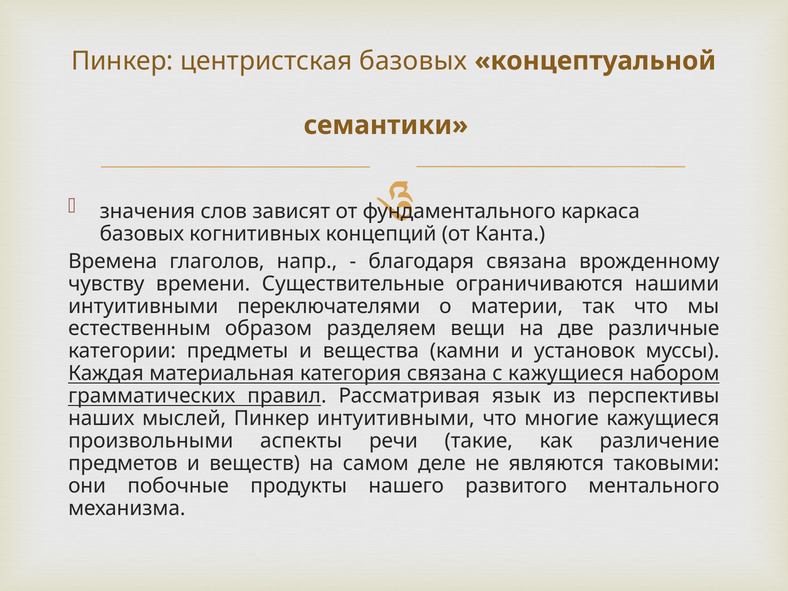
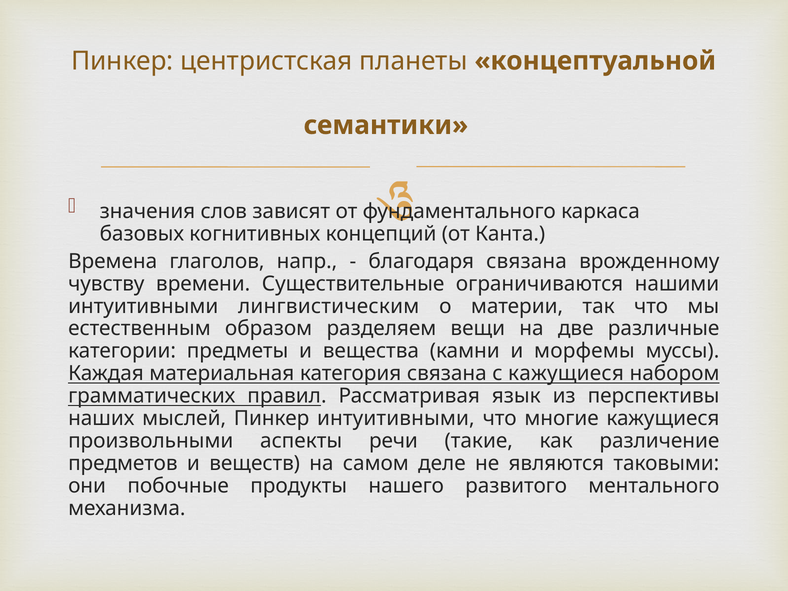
центристская базовых: базовых -> планеты (413, 61)
переключателями: переключателями -> лингвистическим (329, 306)
установок: установок -> морфемы (584, 351)
